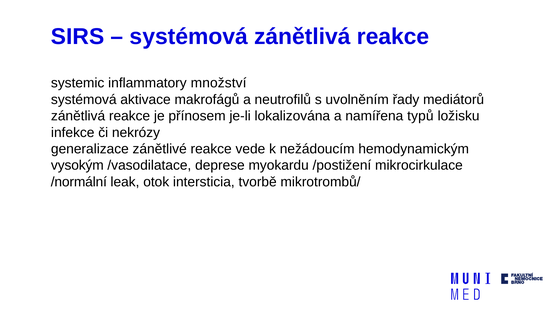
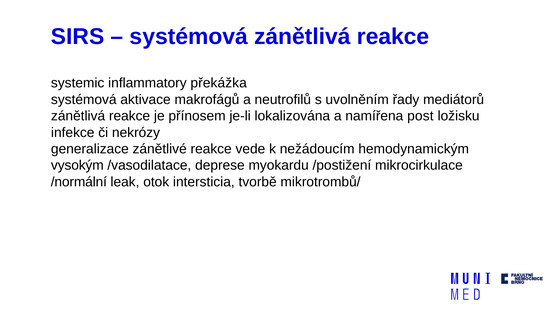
množství: množství -> překážka (219, 83)
typů: typů -> post (420, 116)
